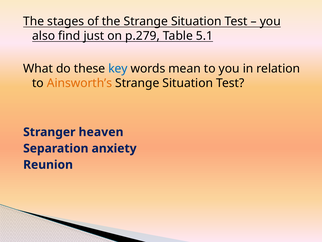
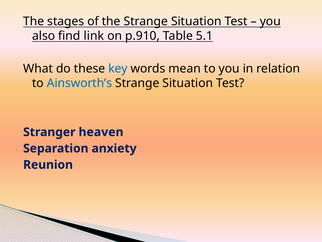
just: just -> link (94, 36)
p.279: p.279 -> p.910 (143, 36)
Ainsworth’s colour: orange -> blue (79, 83)
